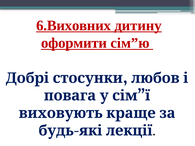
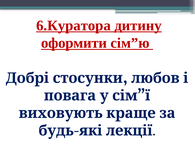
6.Виховних: 6.Виховних -> 6.Куратора (73, 26)
